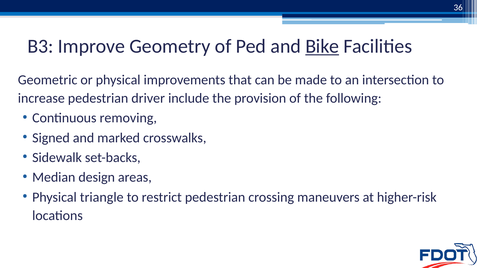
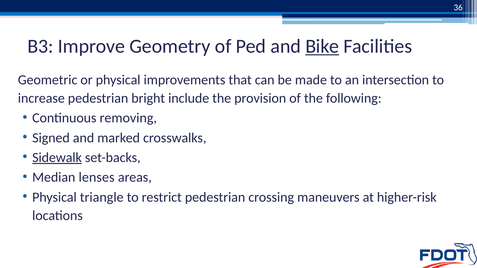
driver: driver -> bright (148, 98)
Sidewalk underline: none -> present (57, 158)
design: design -> lenses (97, 178)
